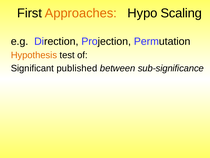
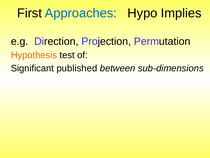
Approaches colour: orange -> blue (81, 13)
Scaling: Scaling -> Implies (181, 13)
sub-significance: sub-significance -> sub-dimensions (171, 68)
